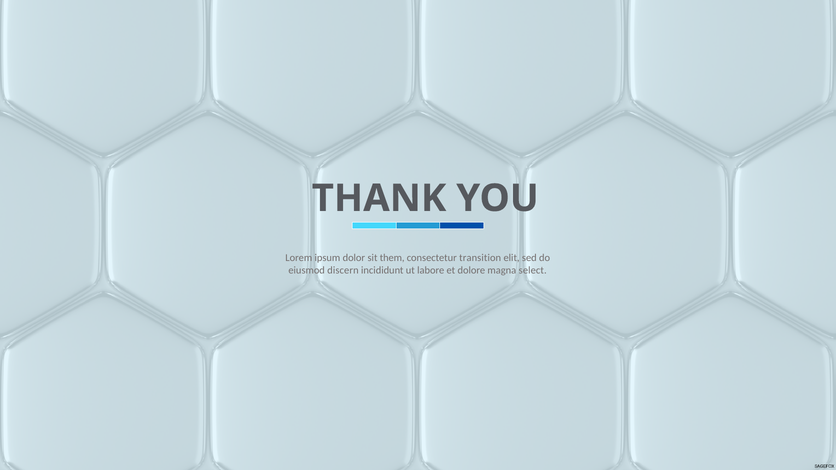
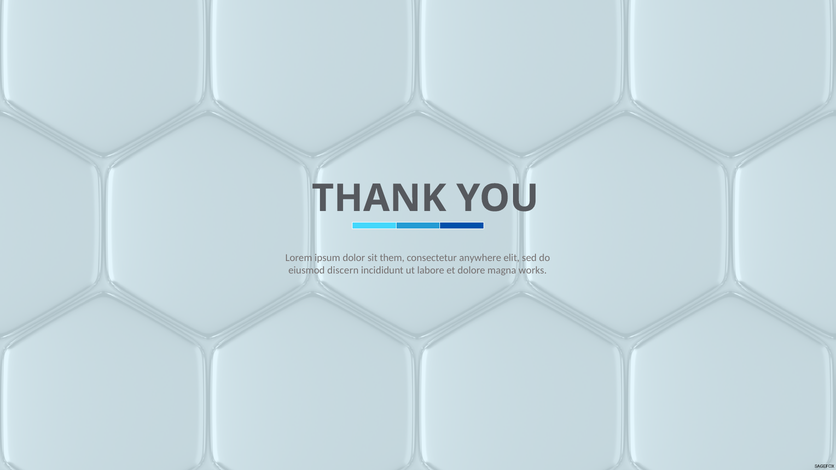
transition: transition -> anywhere (480, 258)
select: select -> works (533, 271)
